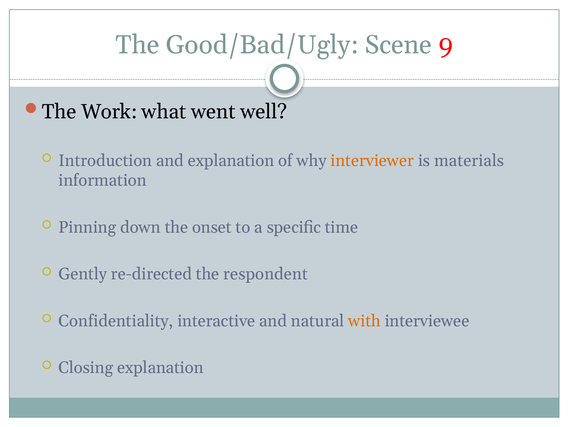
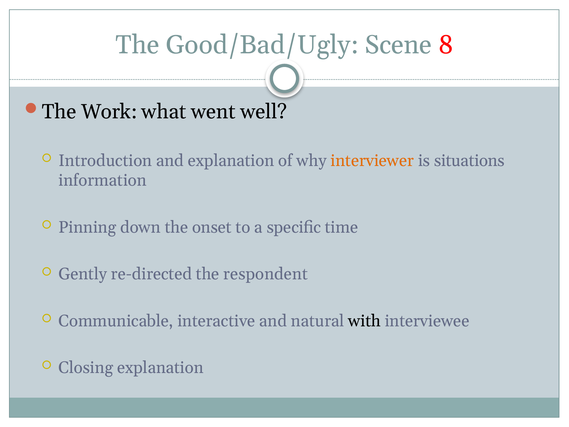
9: 9 -> 8 (446, 45)
materials: materials -> situations (469, 160)
Confidentiality: Confidentiality -> Communicable (116, 321)
with colour: orange -> black (365, 321)
